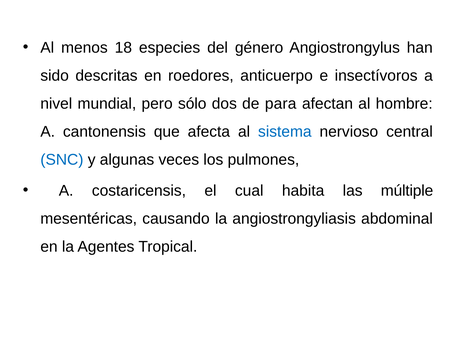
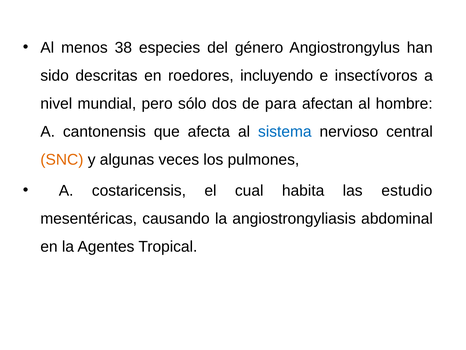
18: 18 -> 38 (123, 48)
anticuerpo: anticuerpo -> incluyendo (277, 76)
SNC colour: blue -> orange (62, 159)
múltiple: múltiple -> estudio (407, 190)
